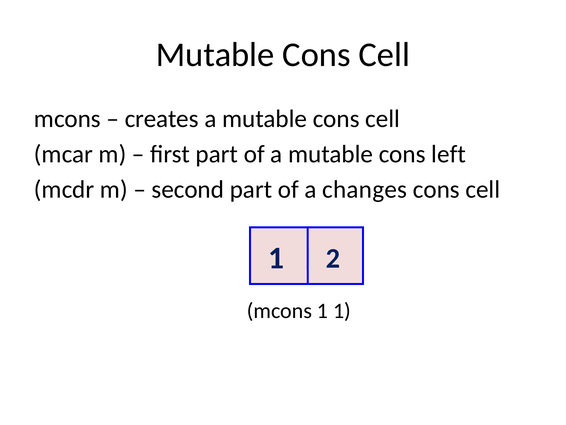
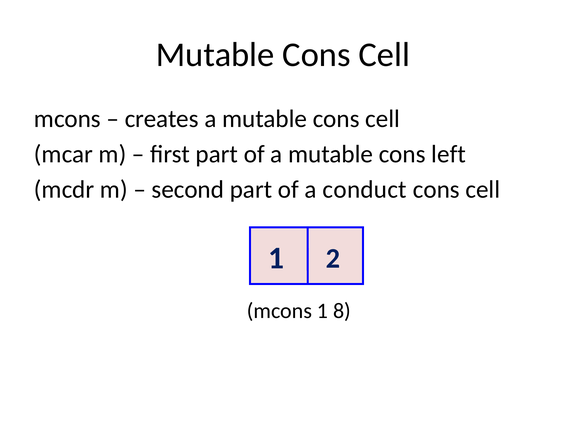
changes: changes -> conduct (365, 189)
1 1: 1 -> 8 (342, 311)
